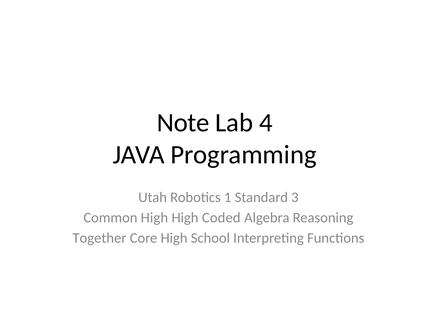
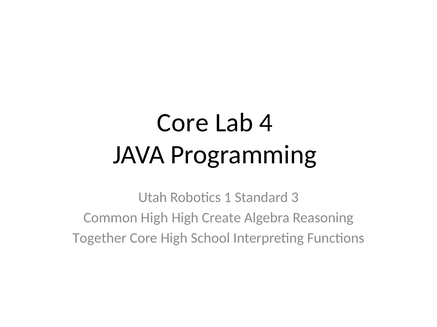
Note: Note -> Core (183, 123)
Coded: Coded -> Create (221, 218)
